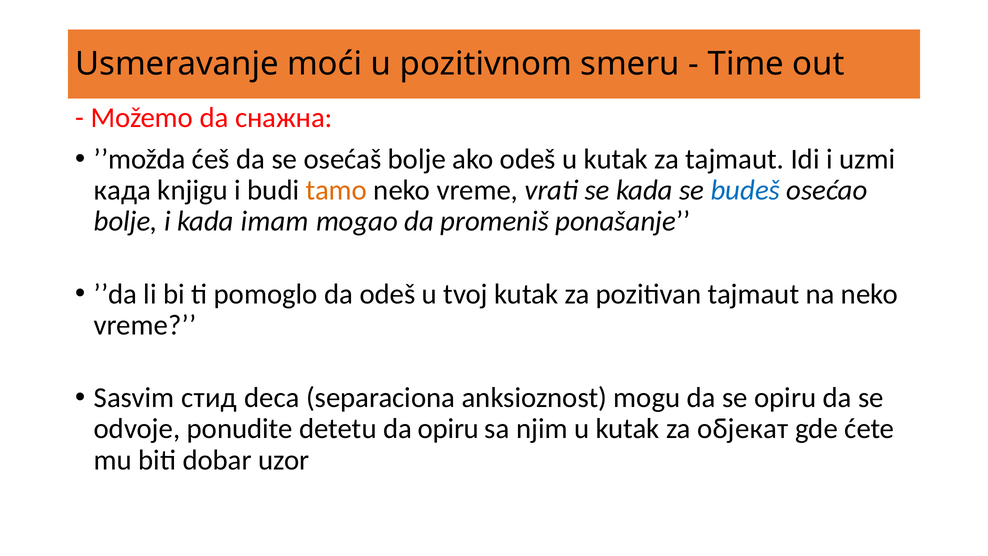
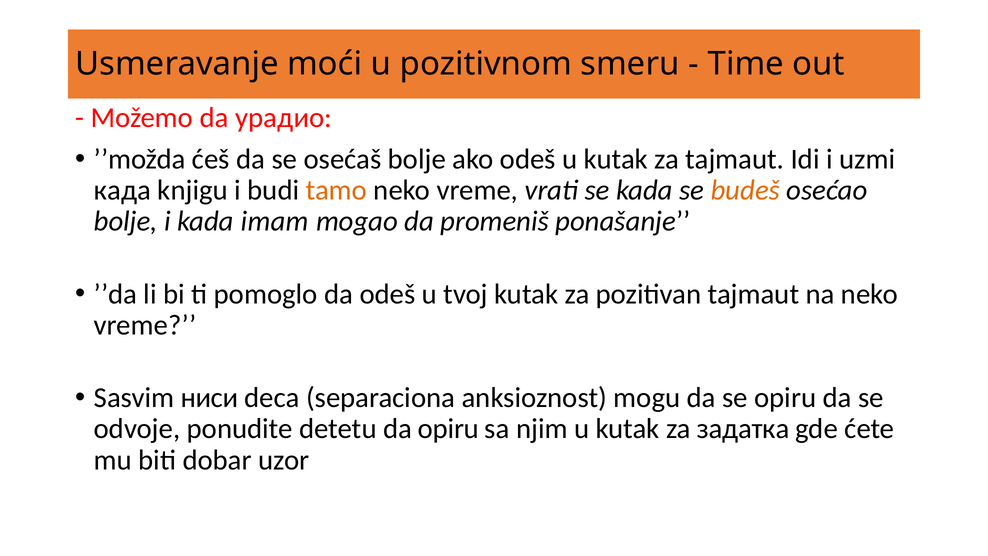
снажна: снажна -> урадио (284, 118)
budeš colour: blue -> orange (745, 190)
стид: стид -> ниси (209, 398)
објекат: објекат -> задатка (743, 429)
